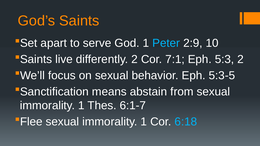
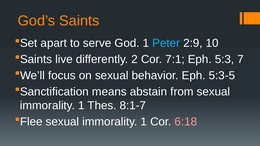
5:3 2: 2 -> 7 (241, 59)
6:1-7: 6:1-7 -> 8:1-7 (133, 106)
6:18 colour: light blue -> pink (186, 122)
